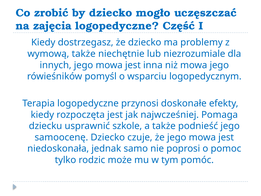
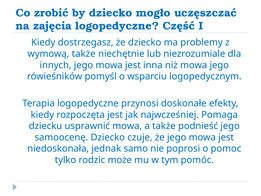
usprawnić szkole: szkole -> mowa (127, 126)
